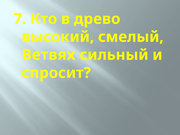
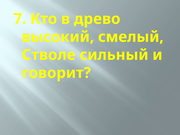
Ветвях: Ветвях -> Стволе (49, 55)
спросит: спросит -> говорит (56, 73)
